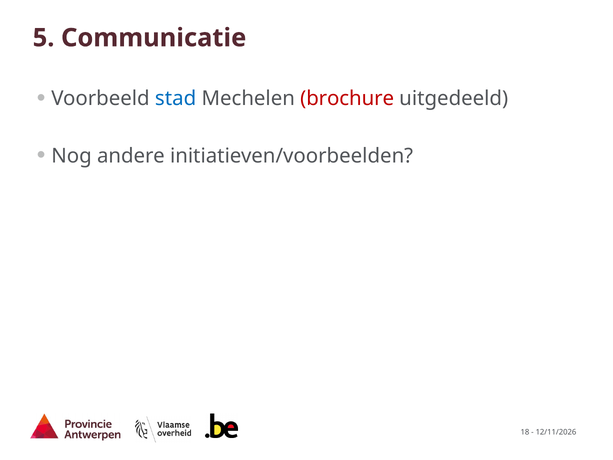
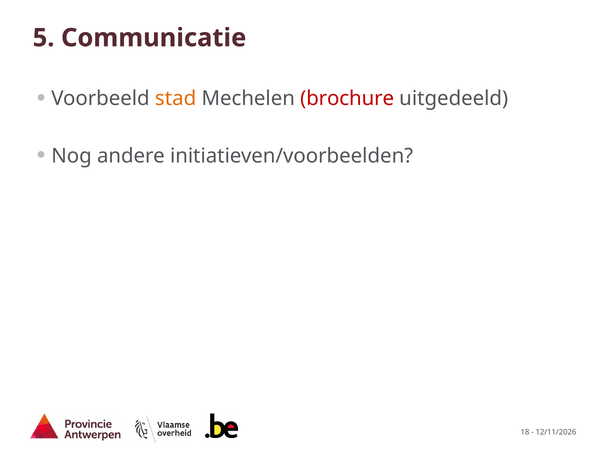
stad colour: blue -> orange (176, 99)
